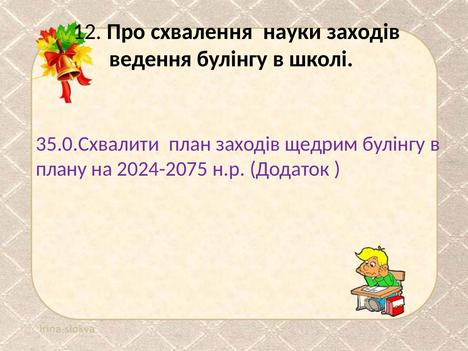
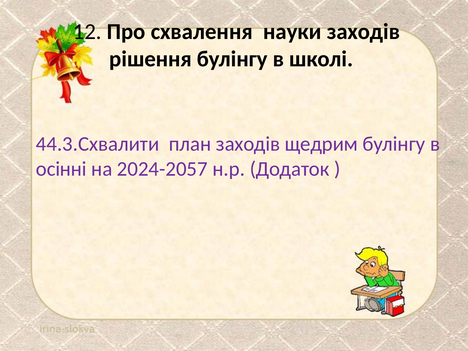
ведення: ведення -> рішення (151, 59)
35.0.Схвалити: 35.0.Схвалити -> 44.3.Схвалити (98, 144)
плану: плану -> осінні (61, 169)
2024-2075: 2024-2075 -> 2024-2057 (162, 169)
